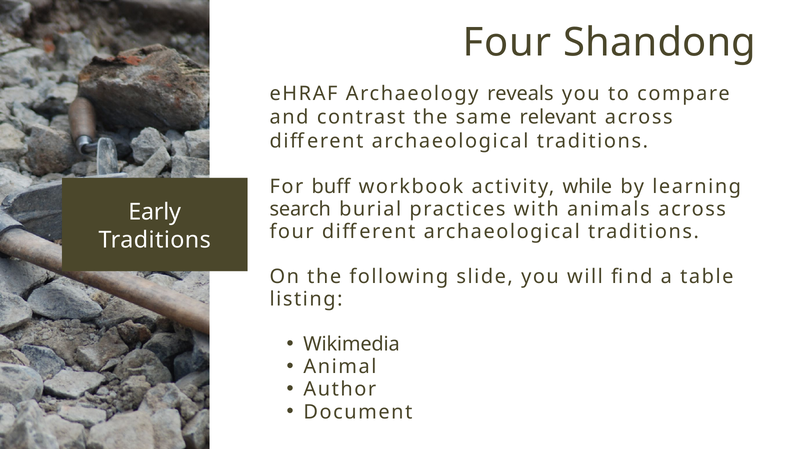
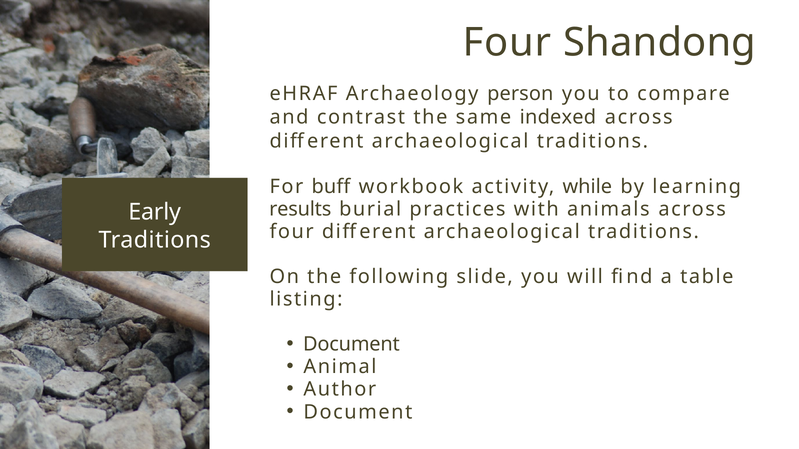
reveals: reveals -> person (520, 94)
relevant: relevant -> indexed (558, 118)
search: search -> results (300, 209)
Wikimedia: Wikimedia -> Document (351, 345)
